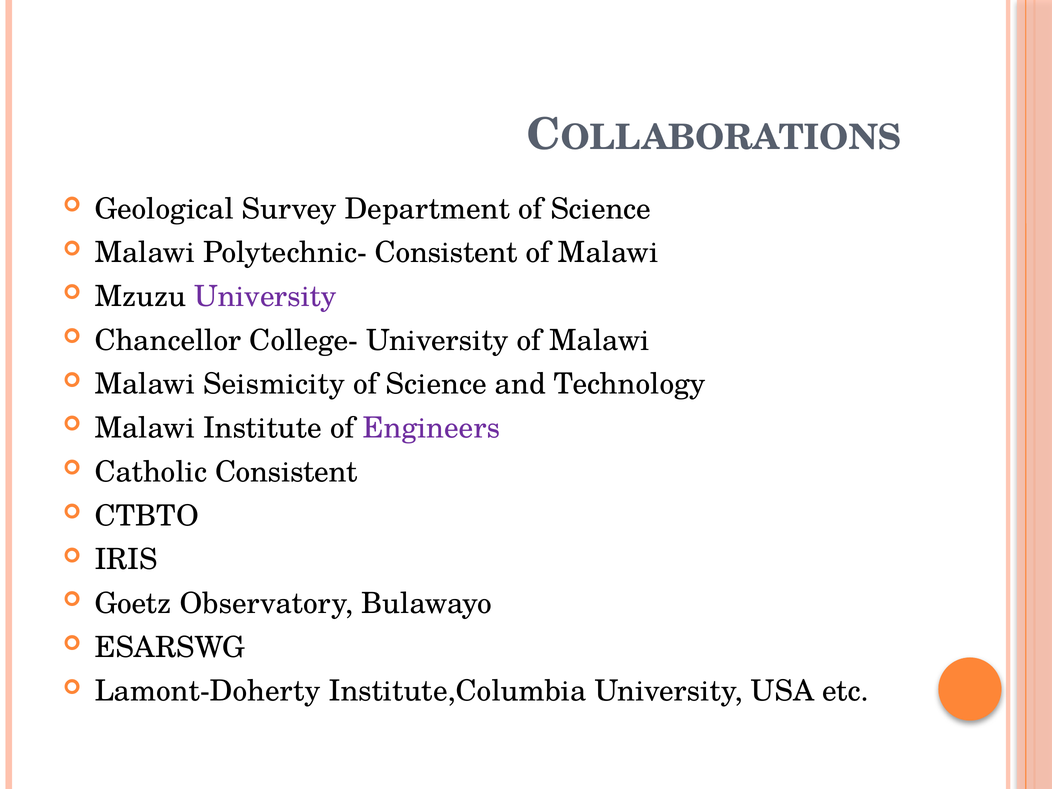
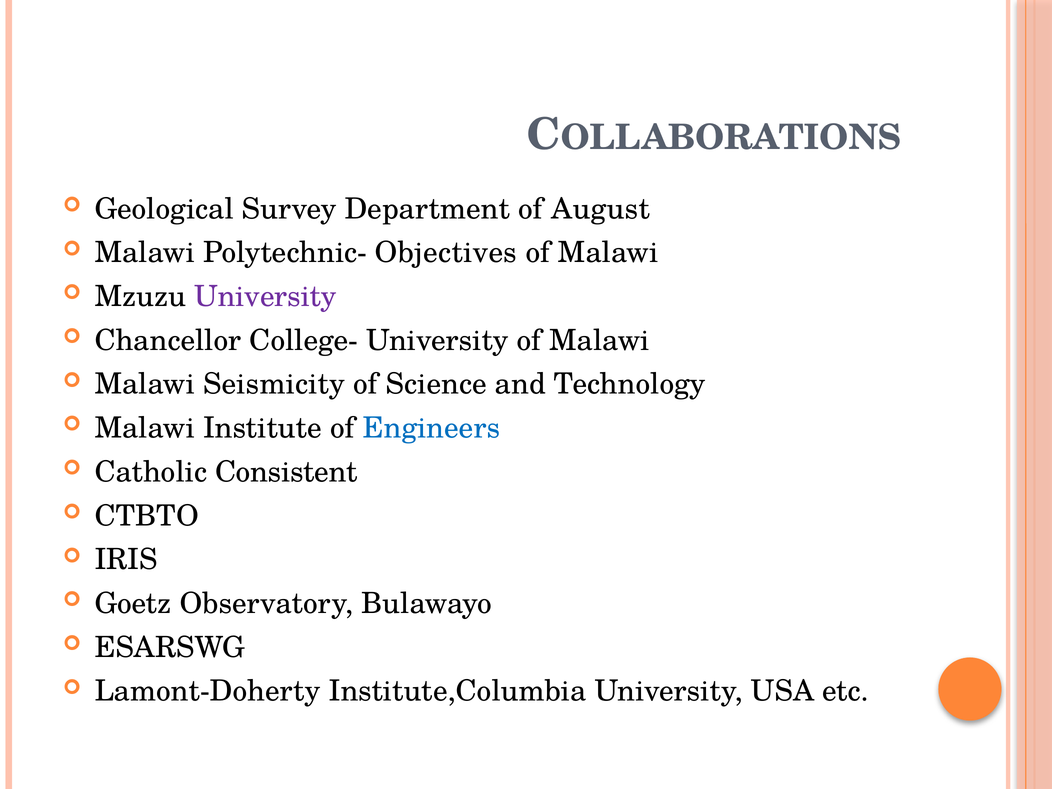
Department of Science: Science -> August (601, 209)
Polytechnic- Consistent: Consistent -> Objectives (446, 253)
Engineers colour: purple -> blue (431, 428)
